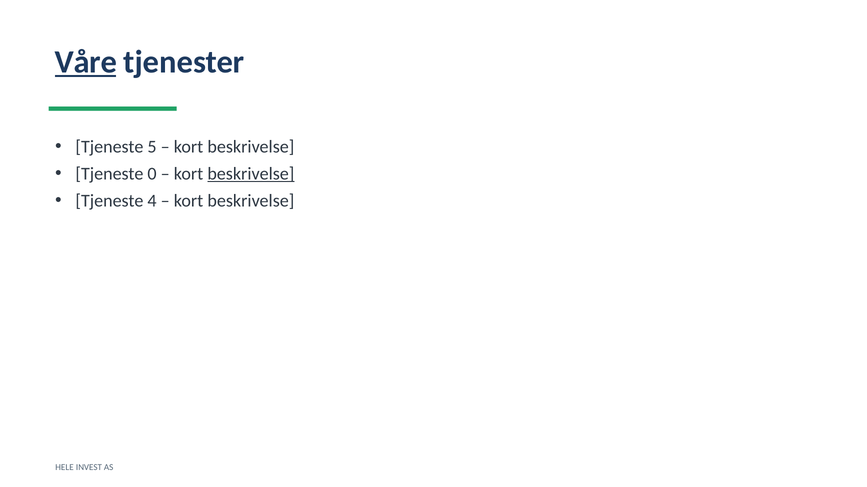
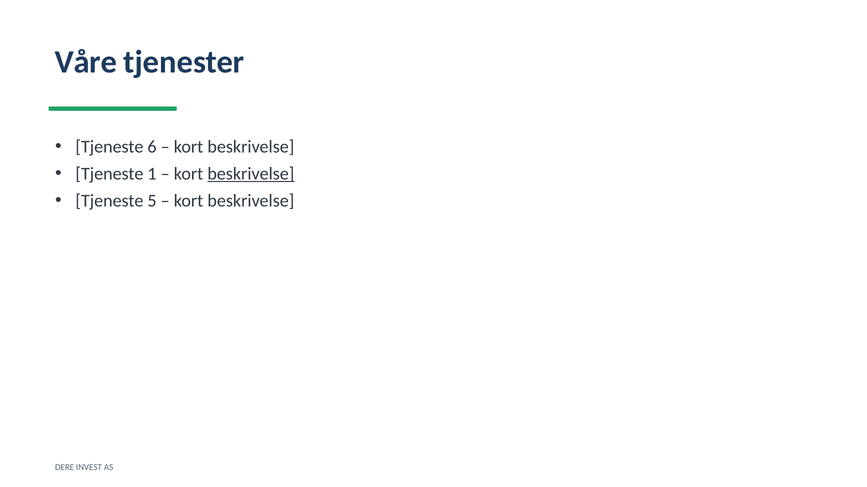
Våre underline: present -> none (86, 62)
5: 5 -> 6 (152, 147)
0: 0 -> 1 (152, 174)
4: 4 -> 5 (152, 201)
HELE: HELE -> DERE (65, 468)
